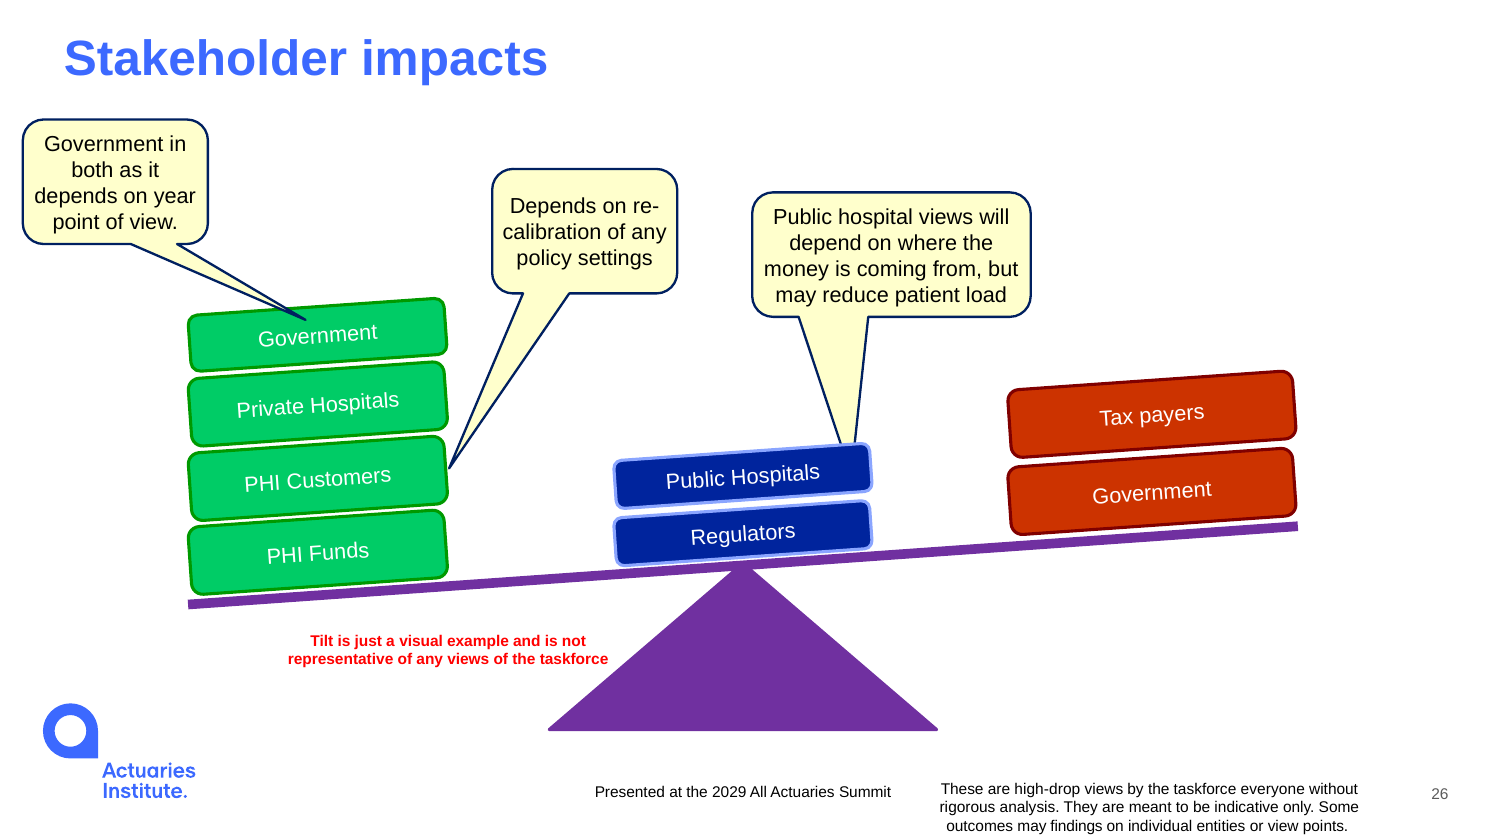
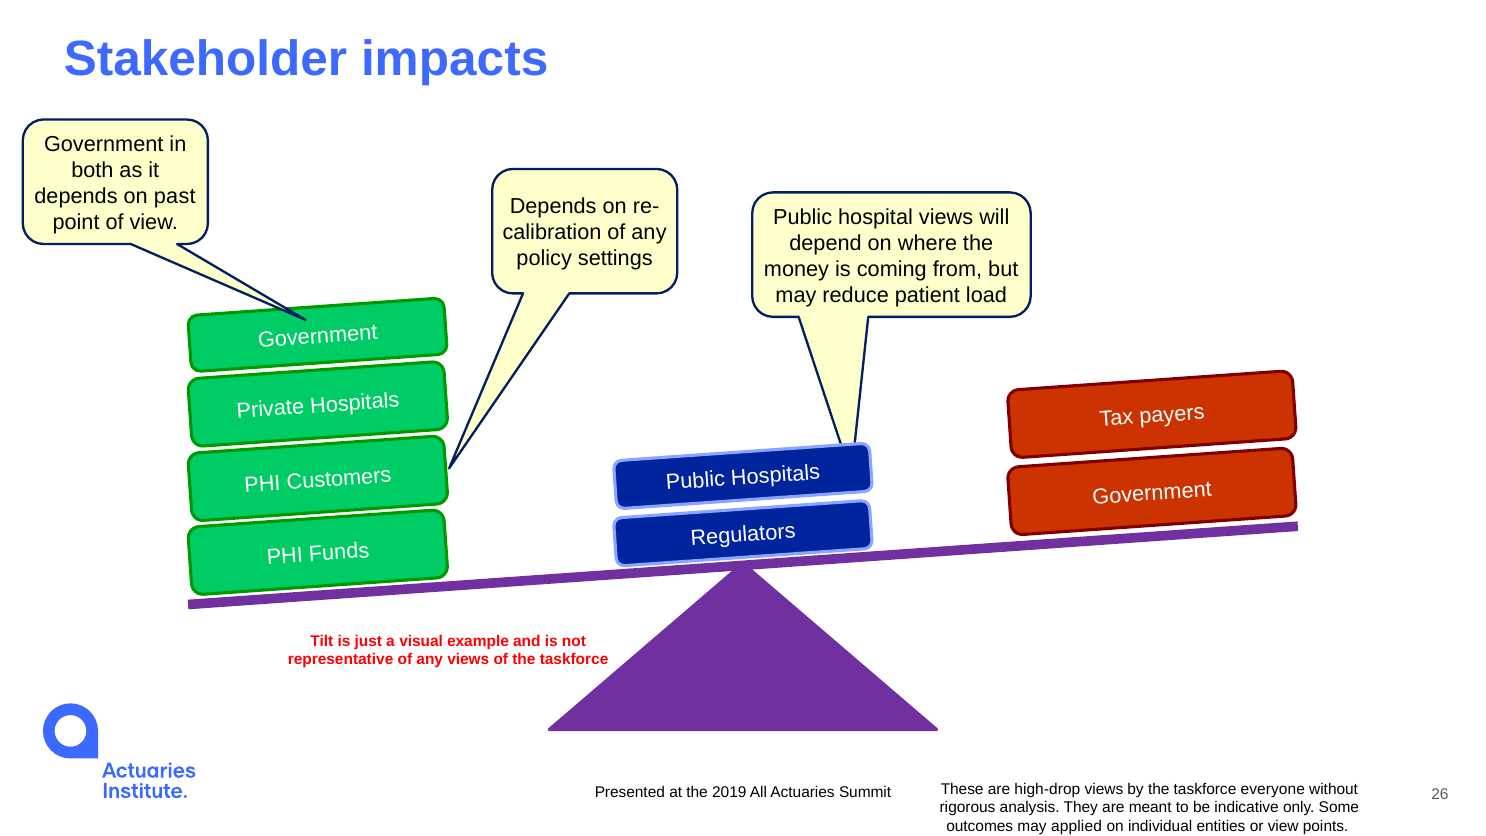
year: year -> past (175, 196)
2029: 2029 -> 2019 (729, 793)
findings: findings -> applied (1076, 826)
